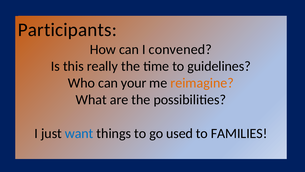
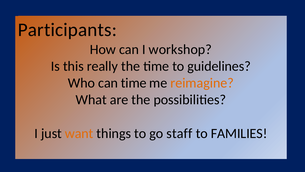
convened: convened -> workshop (180, 49)
can your: your -> time (134, 83)
want colour: blue -> orange (79, 133)
used: used -> staff (179, 133)
